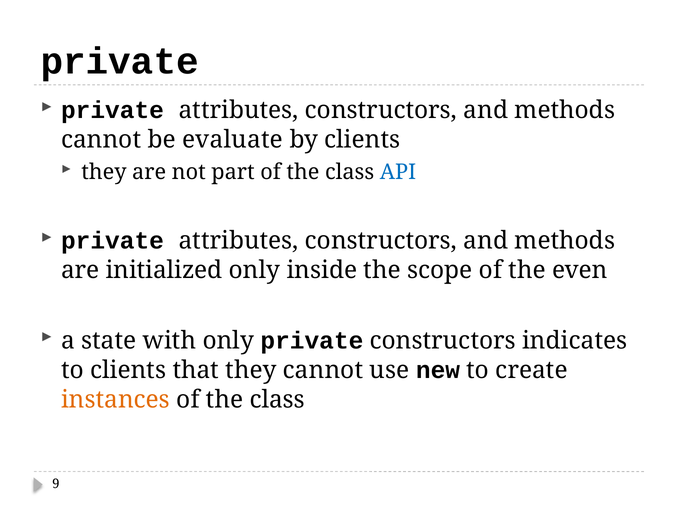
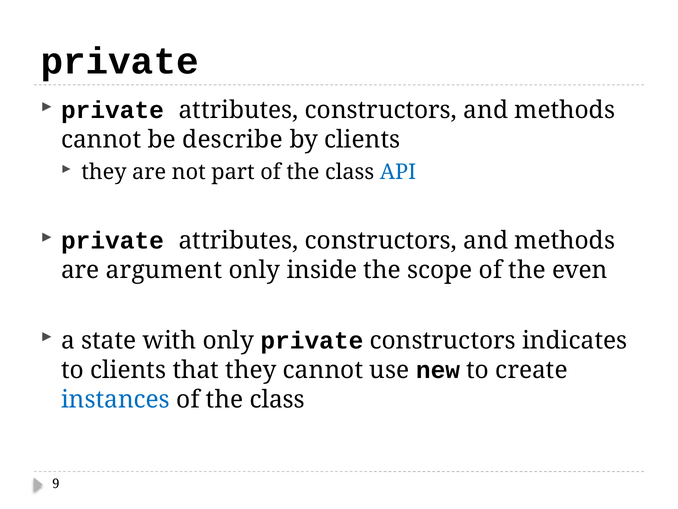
evaluate: evaluate -> describe (233, 140)
initialized: initialized -> argument (164, 270)
instances colour: orange -> blue (116, 399)
